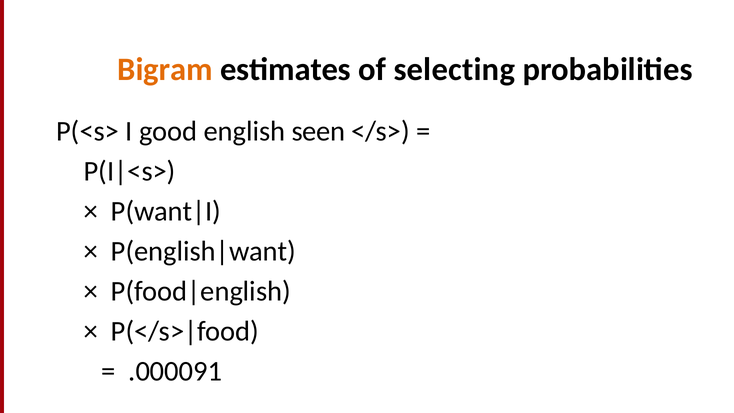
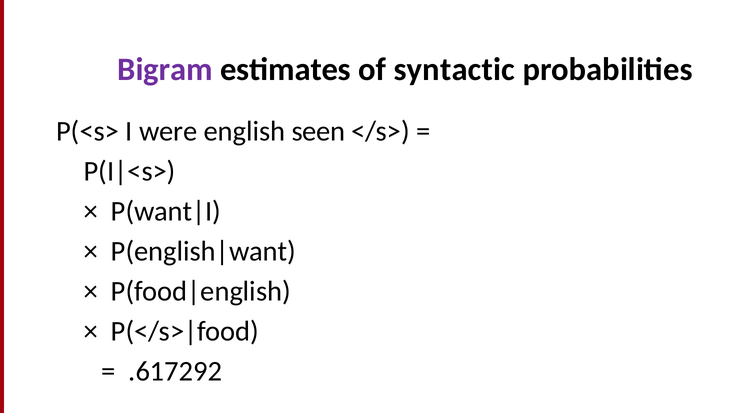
Bigram colour: orange -> purple (165, 69)
selecting: selecting -> syntactic (454, 69)
good: good -> were (168, 131)
.000091: .000091 -> .617292 (175, 371)
